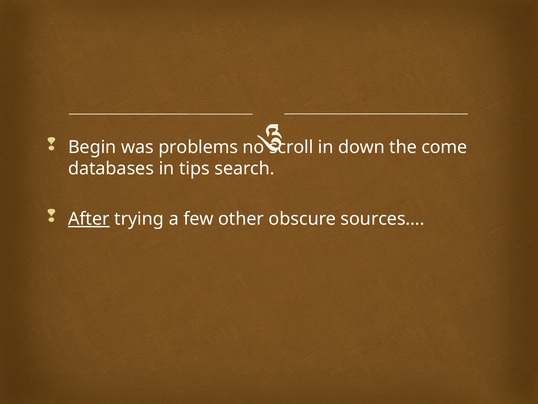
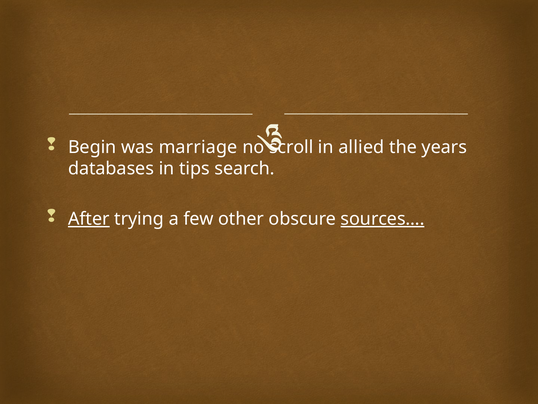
problems: problems -> marriage (198, 147)
down: down -> allied (361, 147)
come: come -> years (444, 147)
sources… underline: none -> present (383, 219)
